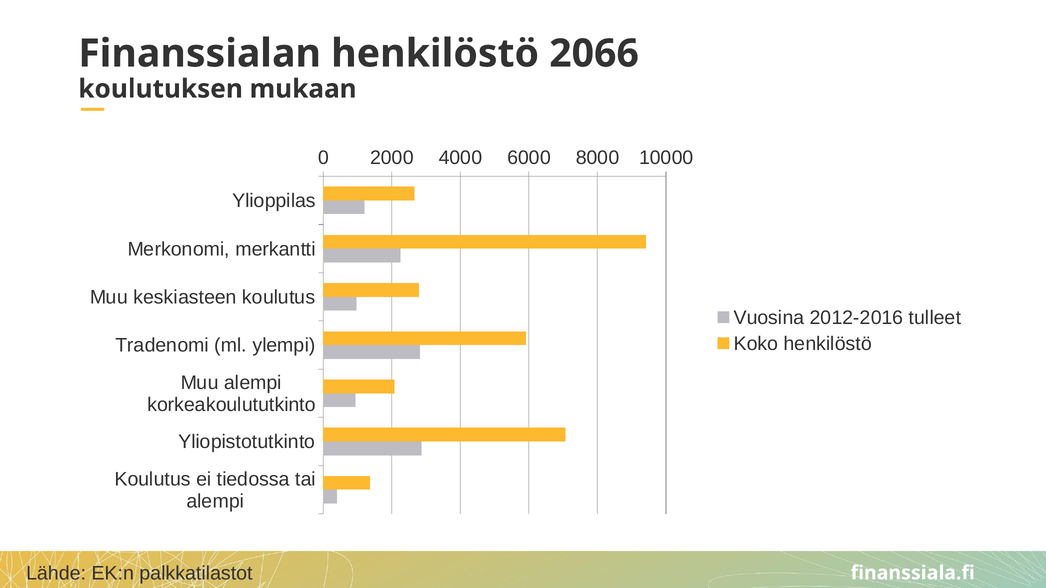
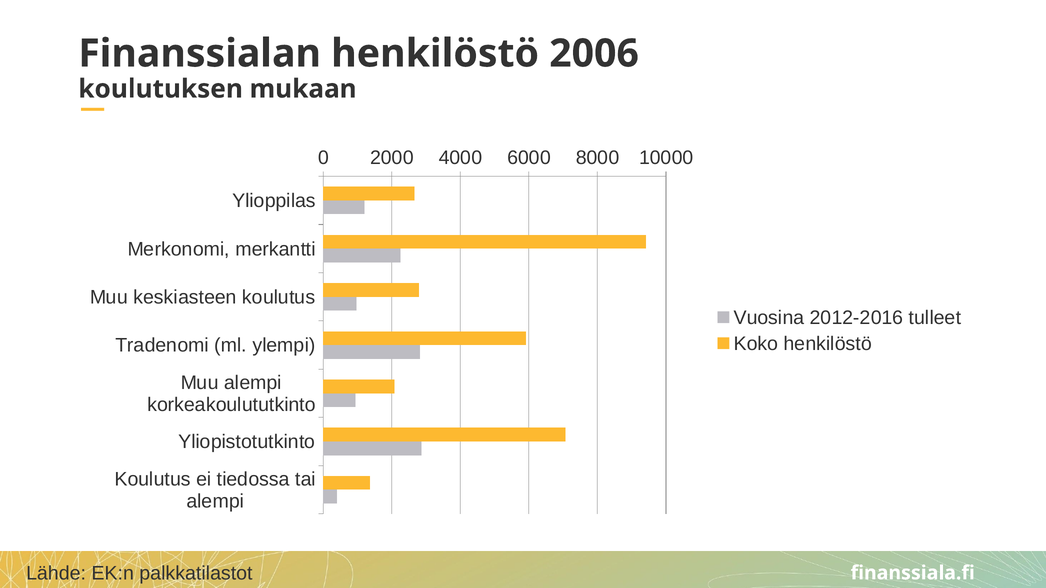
2066: 2066 -> 2006 (594, 54)
